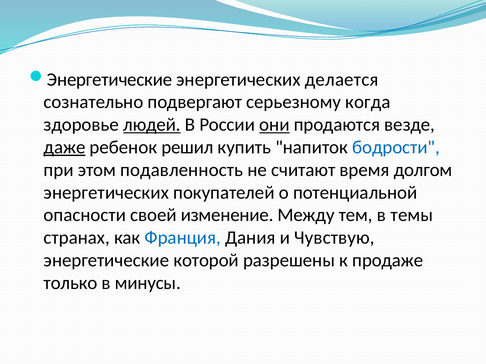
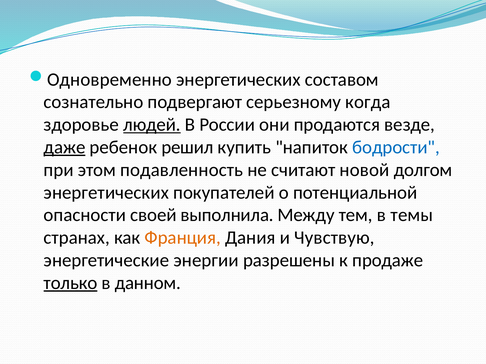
Энергетические: Энергетические -> Одновременно (109, 80)
делается: делается -> составом (342, 80)
они underline: present -> none (274, 125)
время: время -> новой (365, 170)
изменение: изменение -> выполнила (227, 215)
Франция colour: blue -> orange (183, 238)
которой: которой -> энергии (206, 261)
только underline: none -> present (71, 283)
минусы: минусы -> данном (148, 283)
